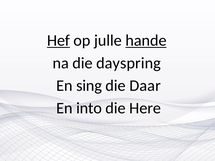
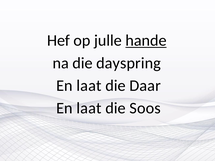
Hef underline: present -> none (58, 41)
sing: sing -> laat (89, 86)
into: into -> laat (89, 108)
Here: Here -> Soos (145, 108)
